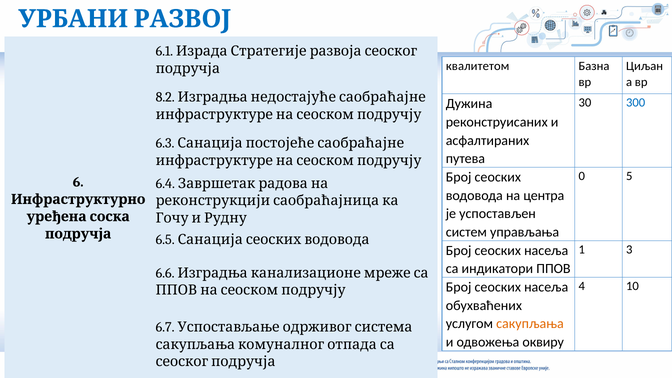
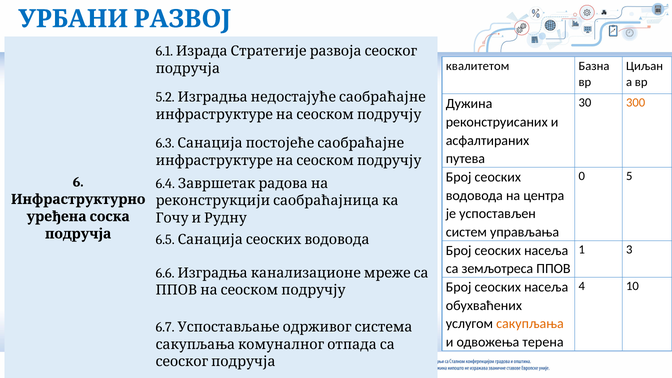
8.2: 8.2 -> 5.2 (165, 97)
300 colour: blue -> orange (636, 103)
индикатори: индикатори -> земљотреса (497, 269)
оквиру: оквиру -> терена (543, 342)
